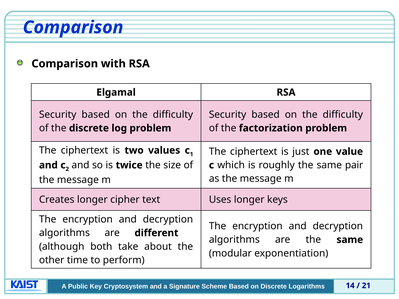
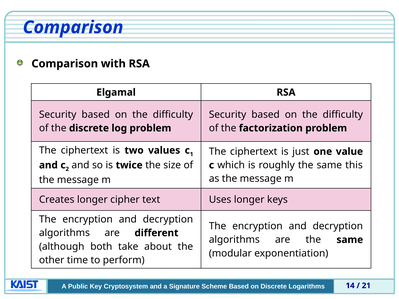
pair: pair -> this (354, 165)
